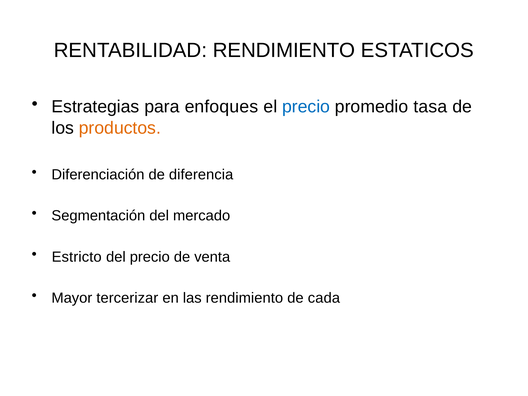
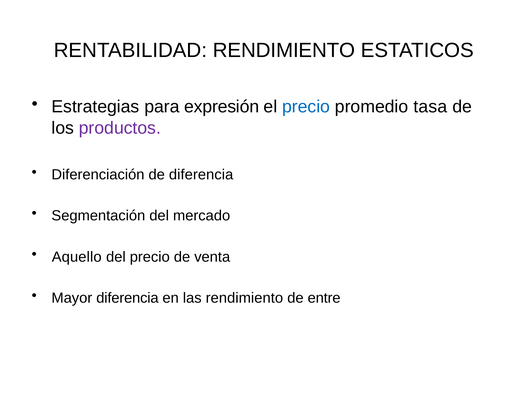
enfoques: enfoques -> expresión (222, 107)
productos colour: orange -> purple (120, 128)
Estricto: Estricto -> Aquello (77, 257)
Mayor tercerizar: tercerizar -> diferencia (127, 298)
cada: cada -> entre (324, 298)
